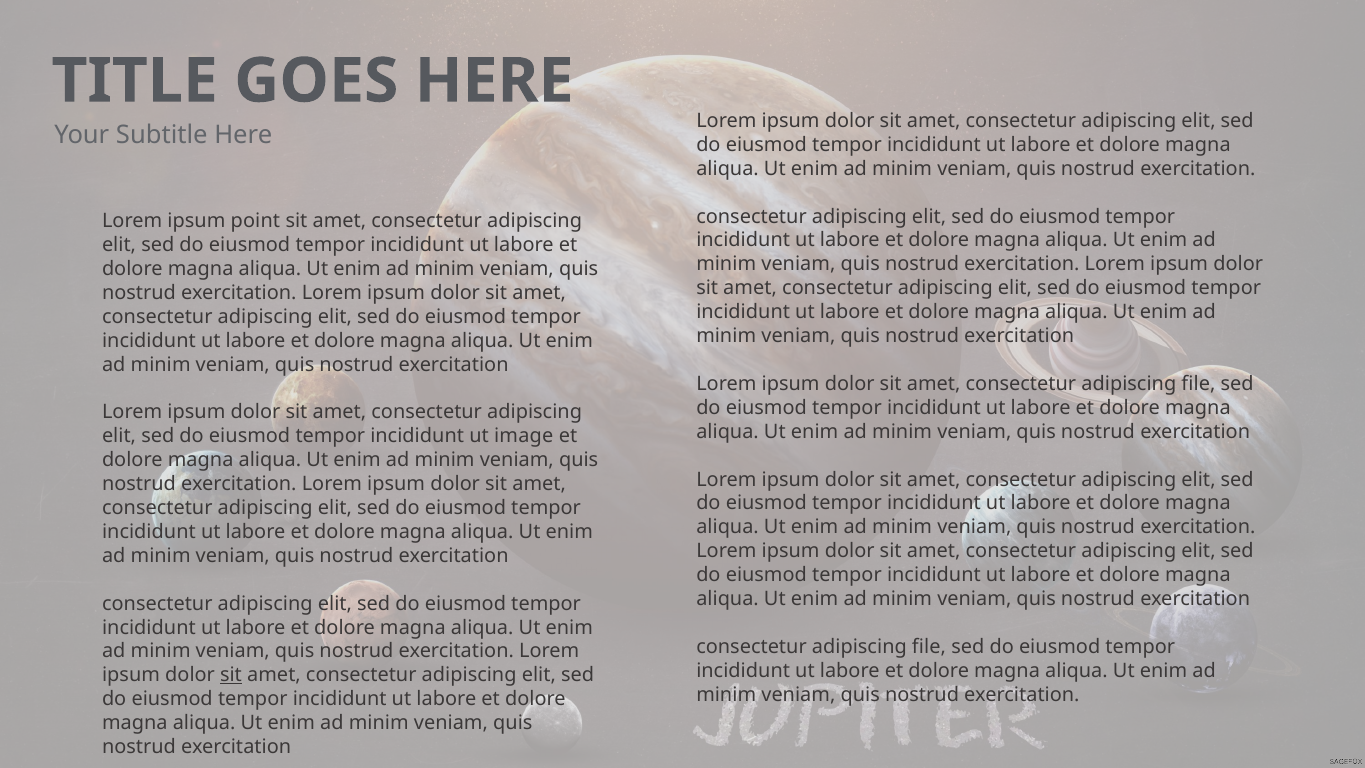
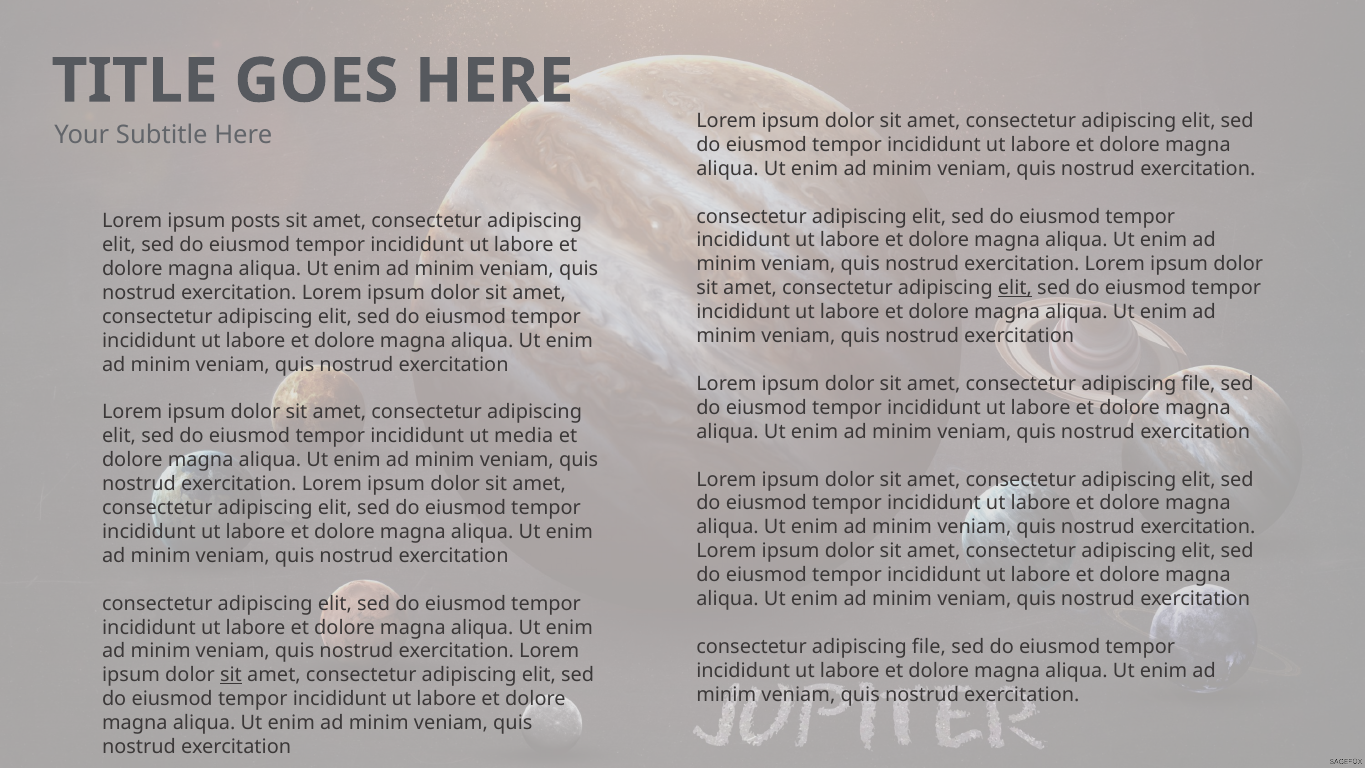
point: point -> posts (256, 221)
elit underline: none -> present (1015, 288)
image: image -> media (524, 436)
